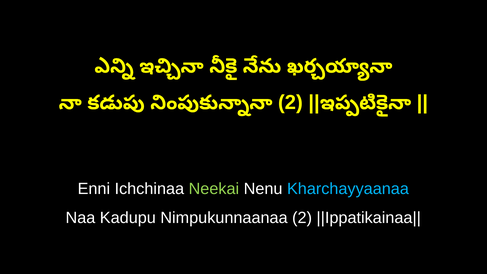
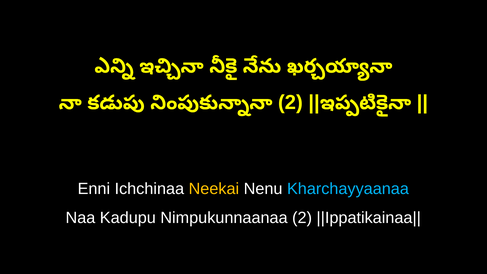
Neekai colour: light green -> yellow (214, 189)
